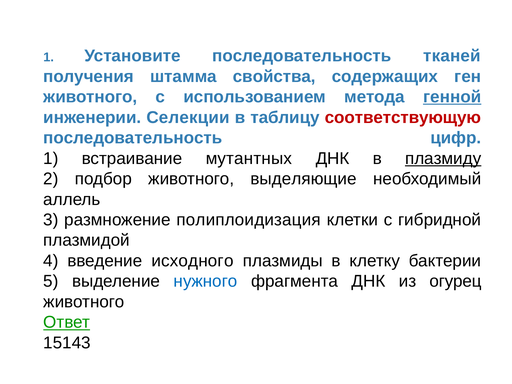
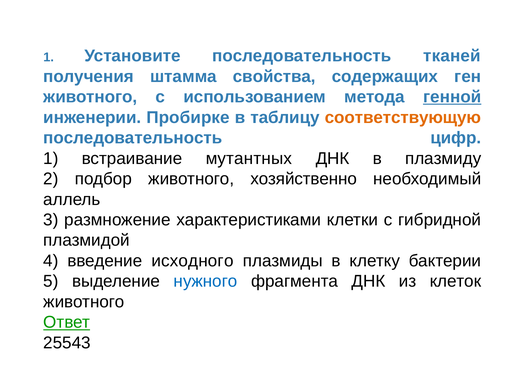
Селекции: Селекции -> Пробирке (188, 117)
соответствующую colour: red -> orange (403, 117)
плазмиду underline: present -> none (443, 158)
выделяющие: выделяющие -> хозяйственно (304, 179)
полиплоидизация: полиплоидизация -> характеристиками (249, 220)
огурец: огурец -> клеток (456, 281)
15143: 15143 -> 25543 (67, 343)
